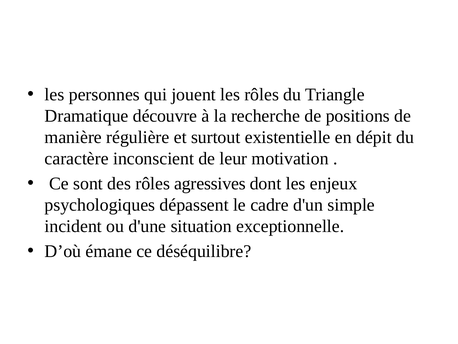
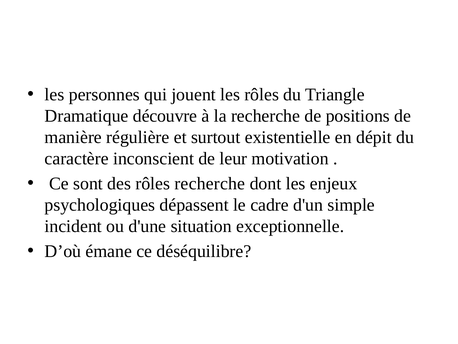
rôles agressives: agressives -> recherche (210, 183)
